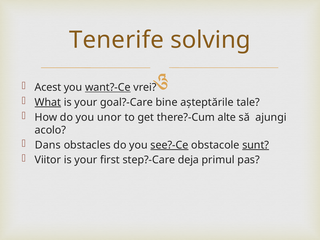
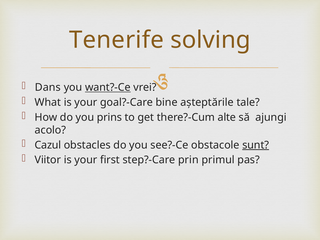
Acest: Acest -> Dans (48, 87)
What underline: present -> none (48, 102)
unor: unor -> prins (109, 117)
Dans: Dans -> Cazul (48, 145)
see?-Ce underline: present -> none (169, 145)
deja: deja -> prin (188, 160)
